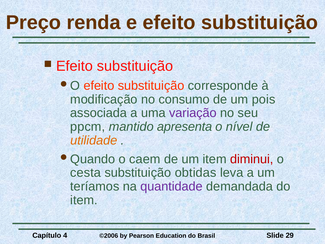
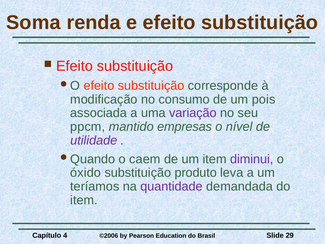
Preço: Preço -> Soma (33, 22)
apresenta: apresenta -> empresas (185, 127)
utilidade colour: orange -> purple (94, 140)
diminui colour: red -> purple (252, 159)
cesta: cesta -> óxido (86, 173)
obtidas: obtidas -> produto (196, 173)
